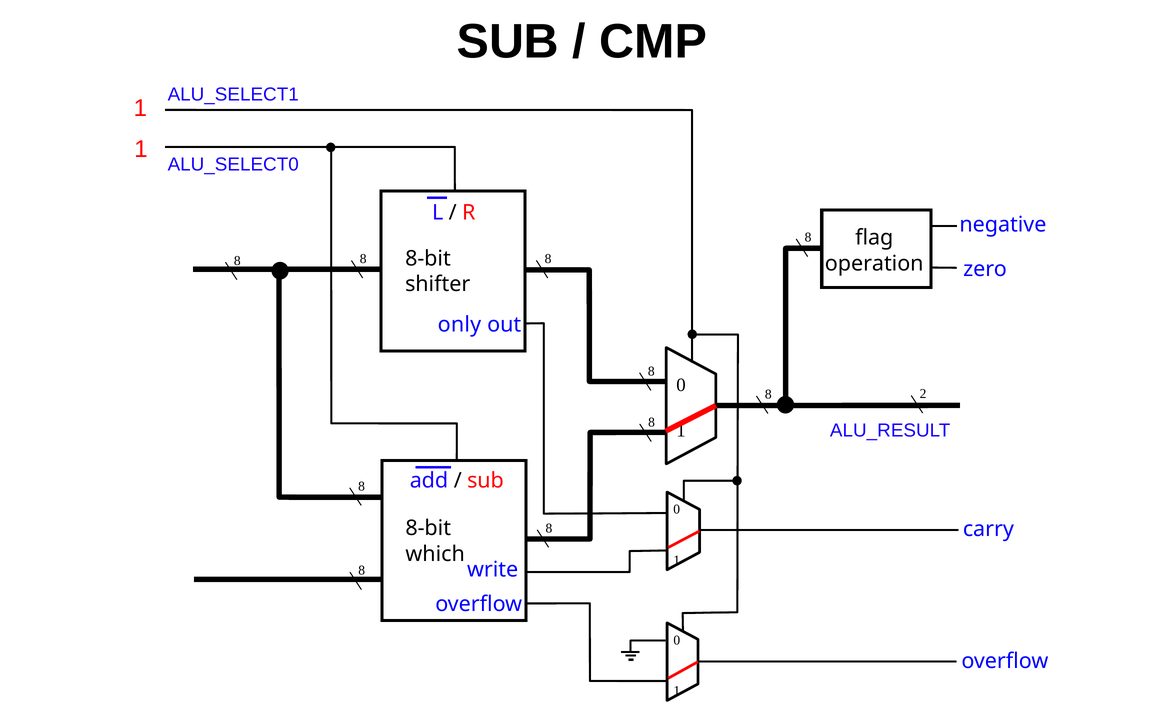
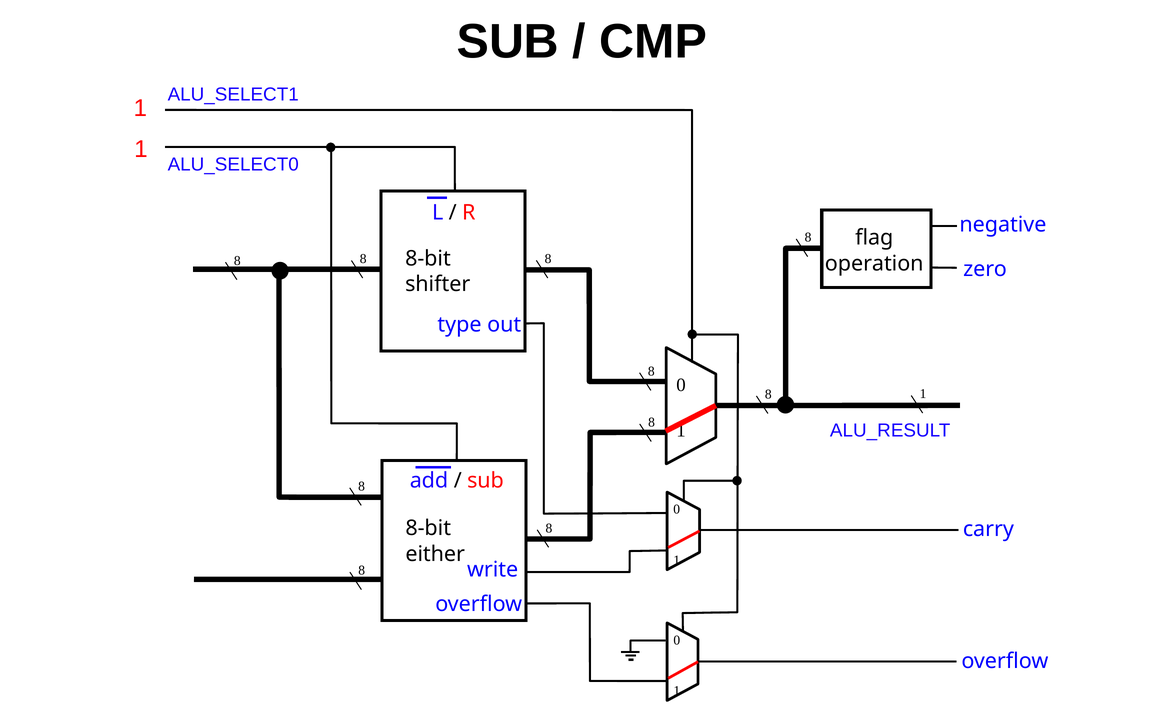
only: only -> type (460, 325)
2: 2 -> 1 (923, 394)
which: which -> either (435, 554)
